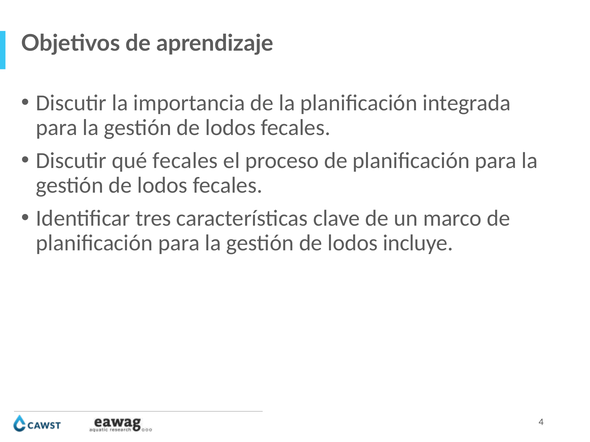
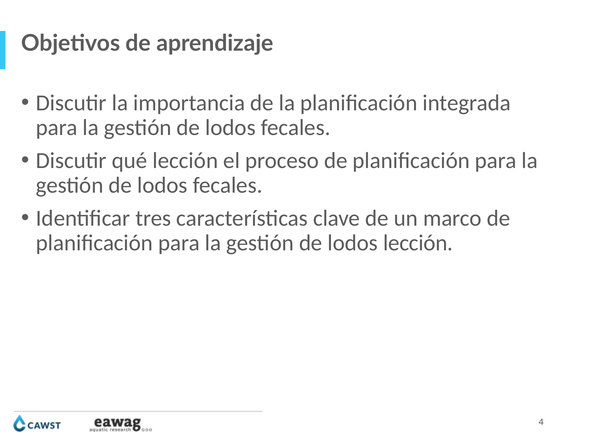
qué fecales: fecales -> lección (185, 161)
lodos incluye: incluye -> lección (418, 243)
